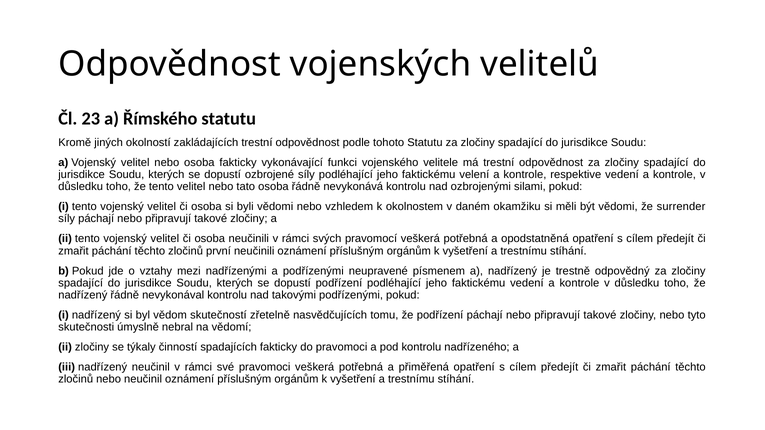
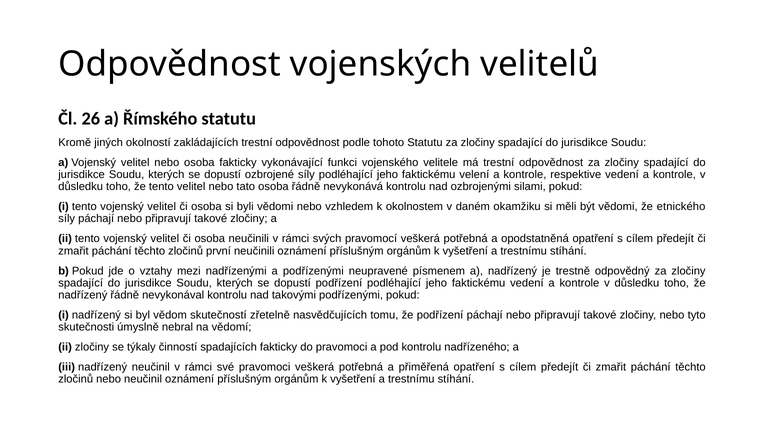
23: 23 -> 26 (91, 119)
surrender: surrender -> etnického (681, 207)
